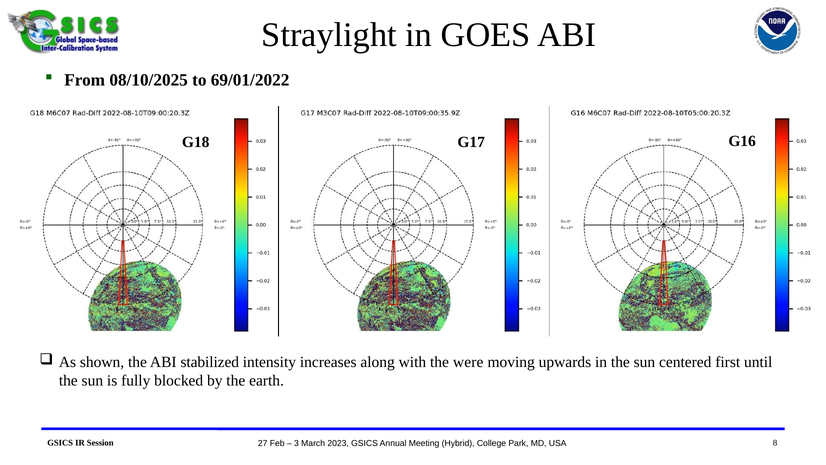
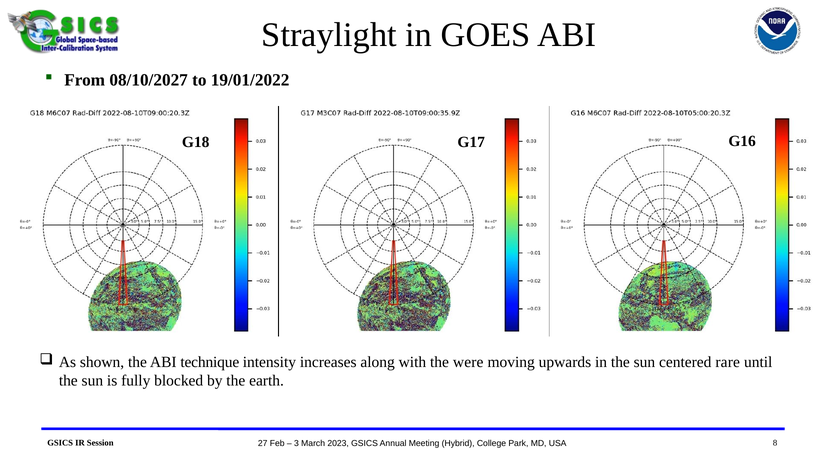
08/10/2025: 08/10/2025 -> 08/10/2027 (149, 80)
69/01/2022: 69/01/2022 -> 19/01/2022 (250, 80)
stabilized: stabilized -> technique (210, 362)
first: first -> rare (728, 362)
